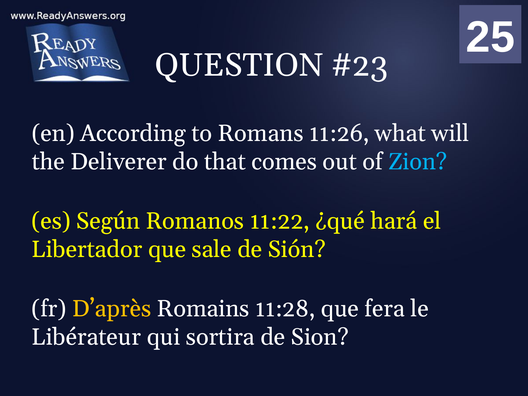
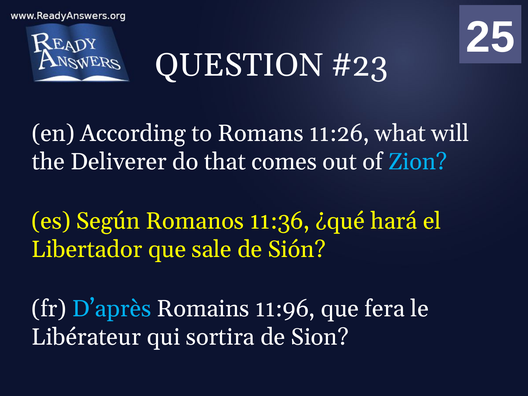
11:22: 11:22 -> 11:36 (280, 221)
D’après colour: yellow -> light blue (112, 309)
11:28: 11:28 -> 11:96 (285, 309)
